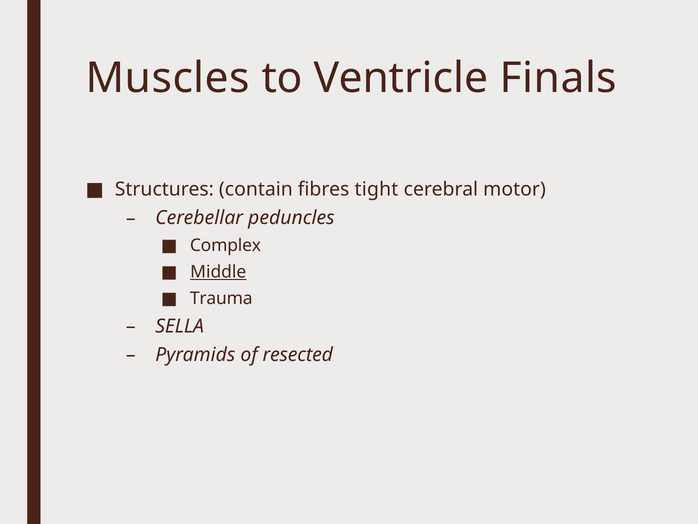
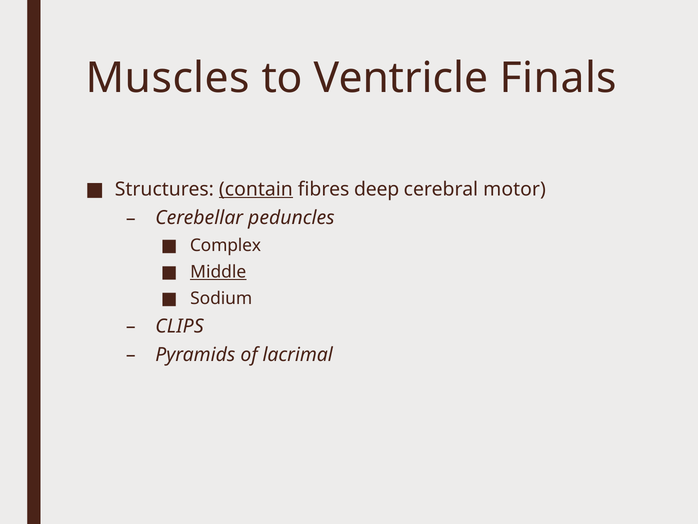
contain underline: none -> present (256, 189)
tight: tight -> deep (377, 189)
Trauma: Trauma -> Sodium (221, 298)
SELLA: SELLA -> CLIPS (180, 326)
resected: resected -> lacrimal (298, 354)
